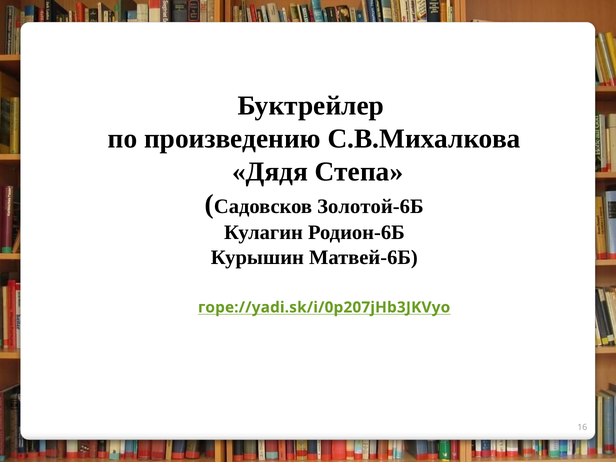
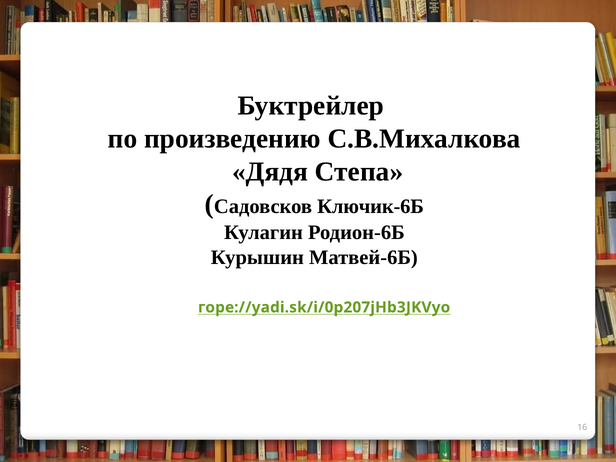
Золотой-6Б: Золотой-6Б -> Ключик-6Б (371, 207)
